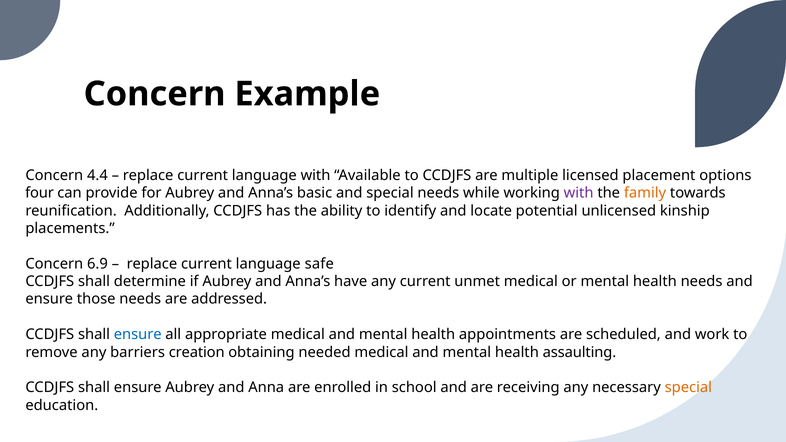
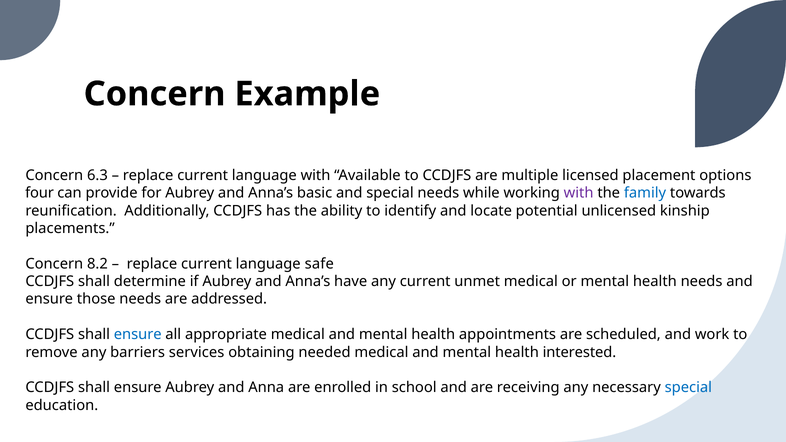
4.4: 4.4 -> 6.3 (97, 175)
family colour: orange -> blue (645, 193)
6.9: 6.9 -> 8.2 (97, 264)
creation: creation -> services (197, 352)
assaulting: assaulting -> interested (579, 352)
special colour: orange -> blue (688, 388)
